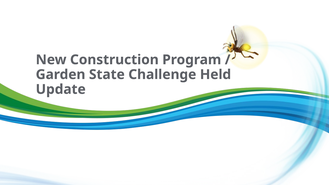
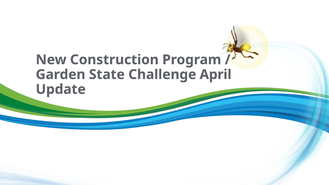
Held: Held -> April (216, 75)
